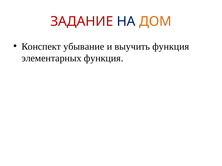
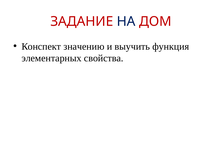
ДОМ colour: orange -> red (155, 21)
убывание: убывание -> значению (84, 47)
элементарных функция: функция -> свойства (104, 58)
